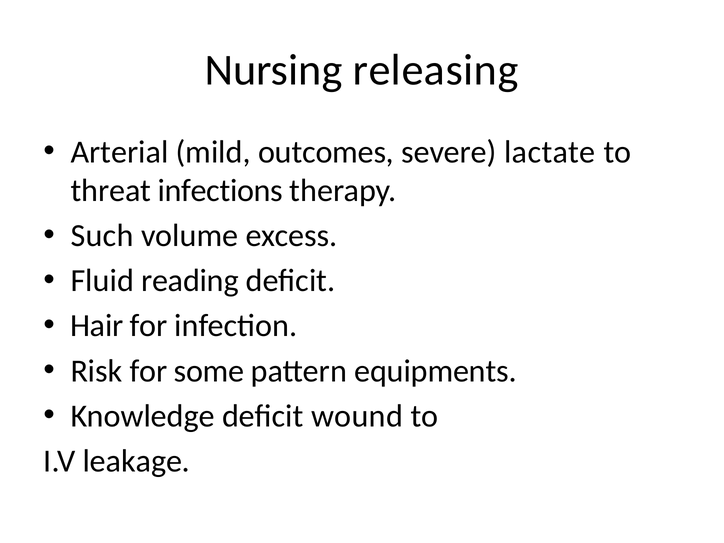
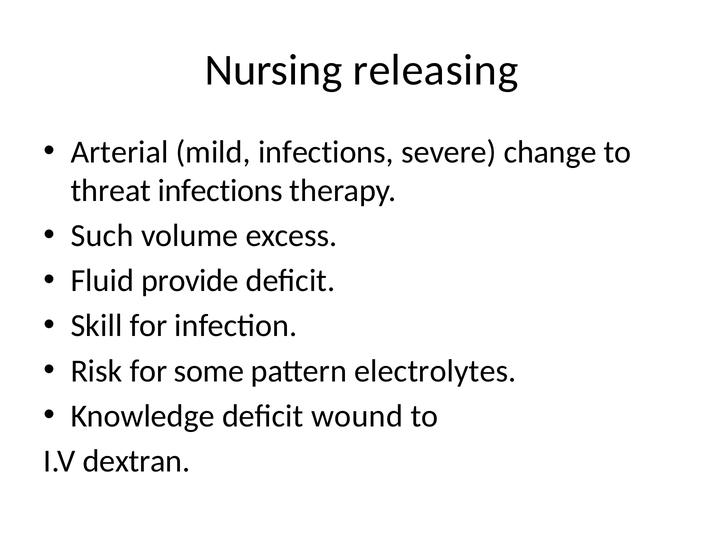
mild outcomes: outcomes -> infections (326, 152)
lactate: lactate -> change (550, 152)
reading: reading -> provide (190, 281)
Hair: Hair -> Skill (97, 326)
equipments: equipments -> electrolytes (435, 371)
leakage: leakage -> dextran (136, 461)
